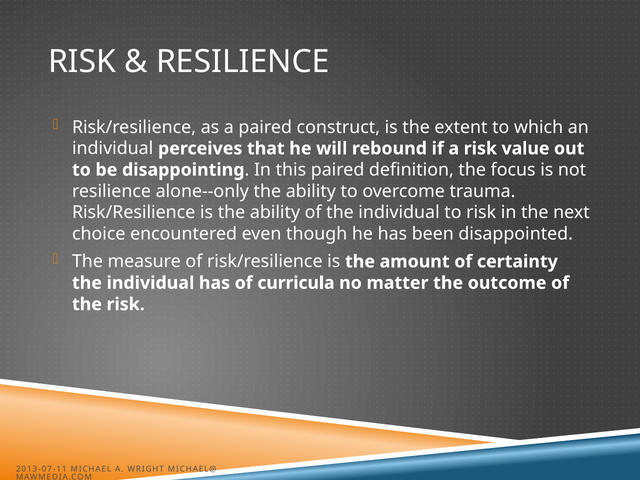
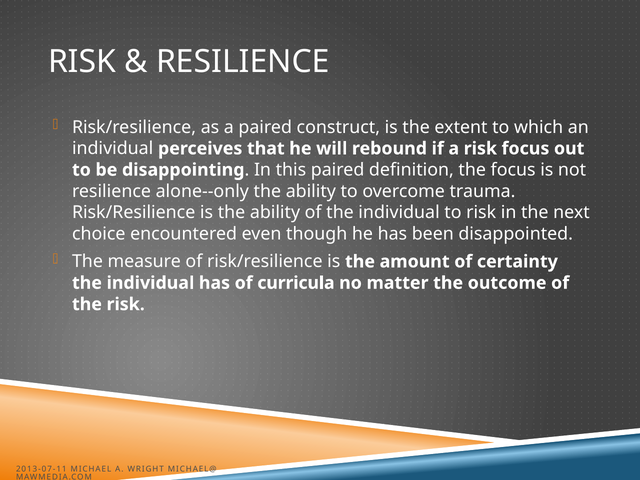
risk value: value -> focus (525, 149)
